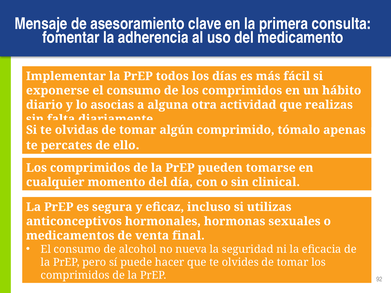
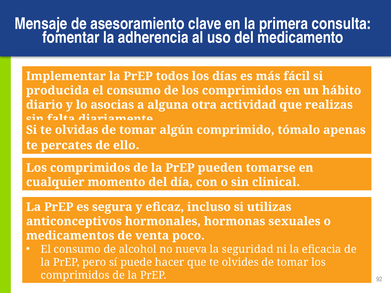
exponerse: exponerse -> producida (58, 91)
final: final -> poco (188, 236)
